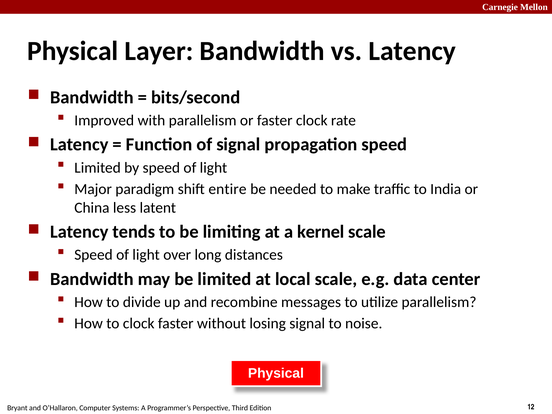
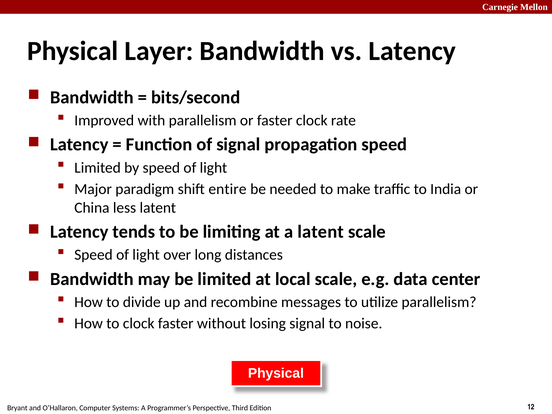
a kernel: kernel -> latent (321, 232)
